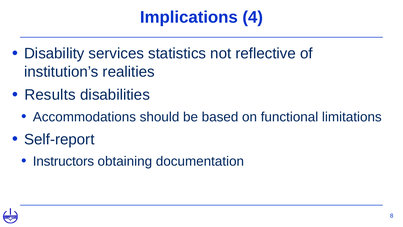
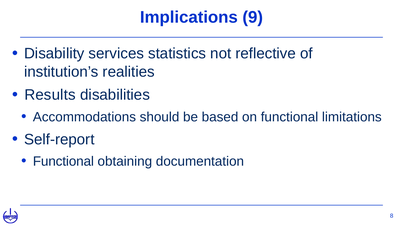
4: 4 -> 9 (253, 17)
Instructors: Instructors -> Functional (63, 161)
